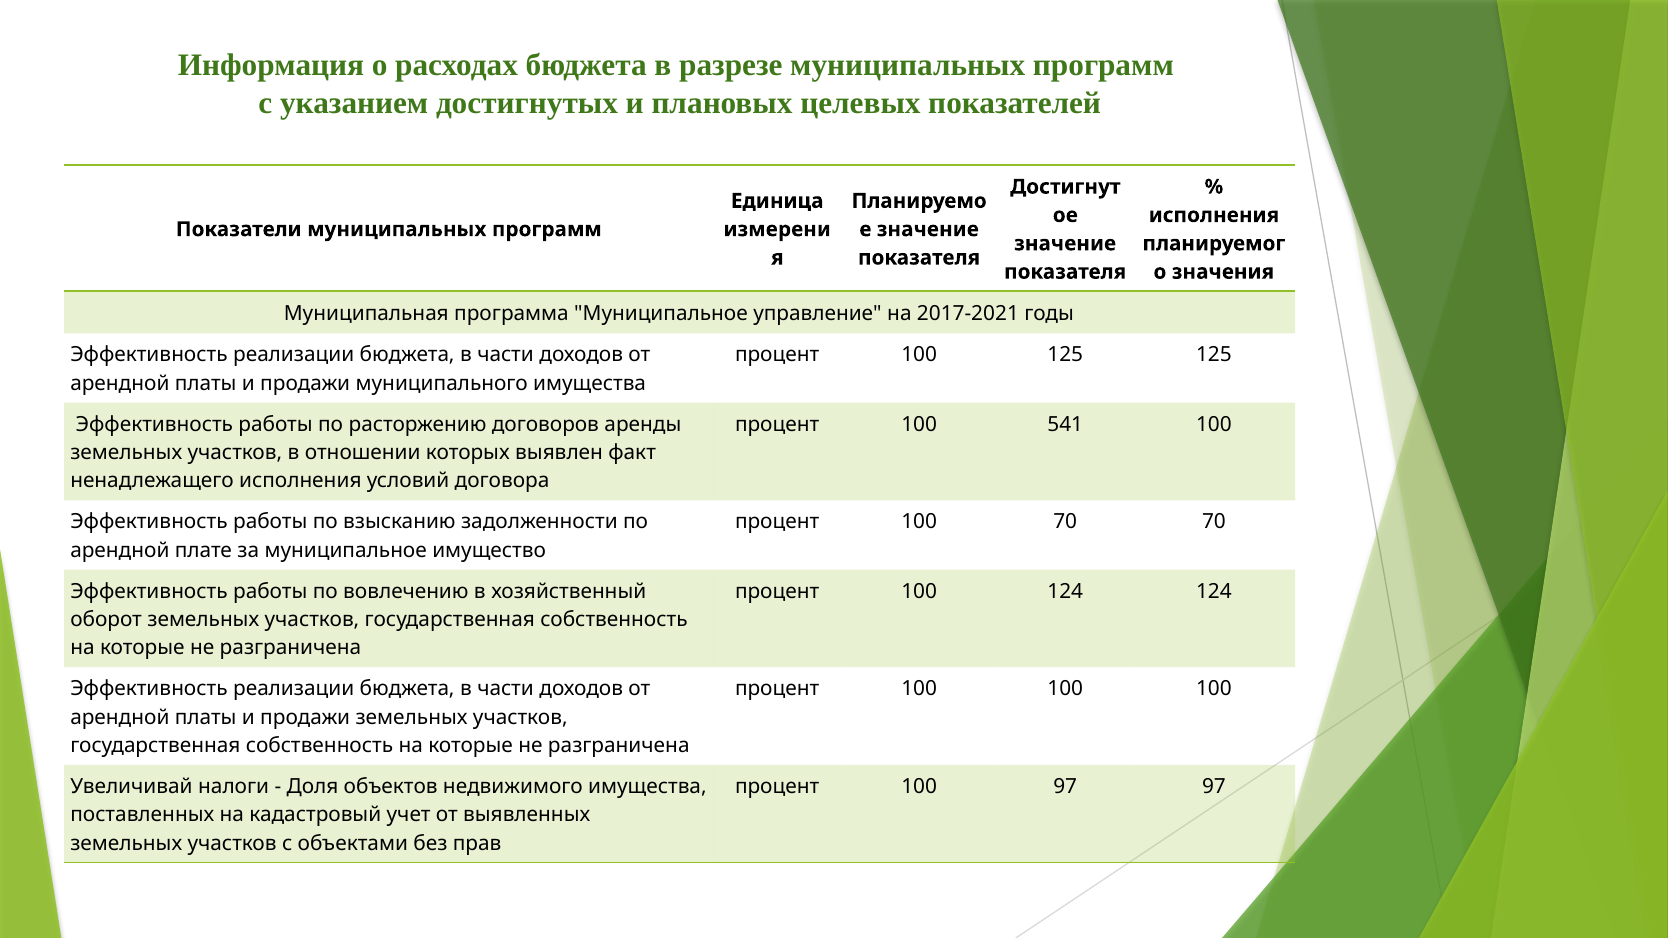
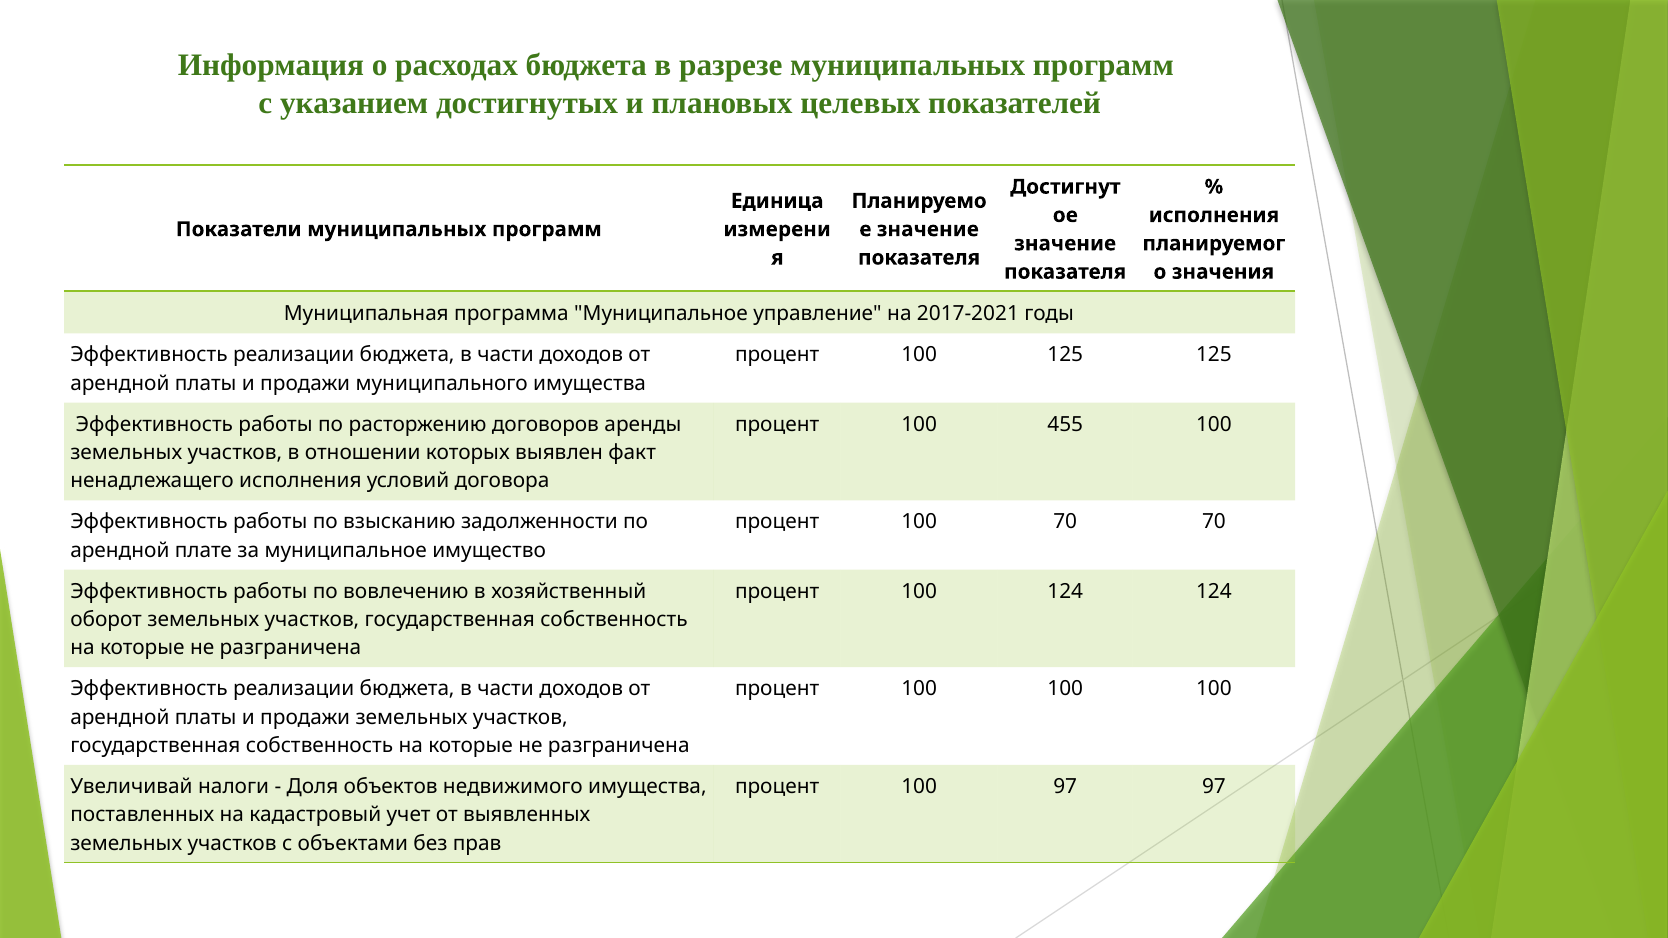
541: 541 -> 455 (1065, 424)
